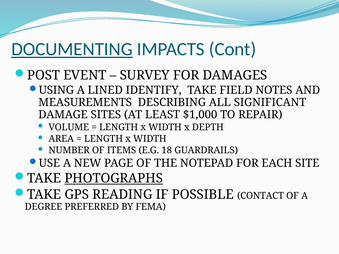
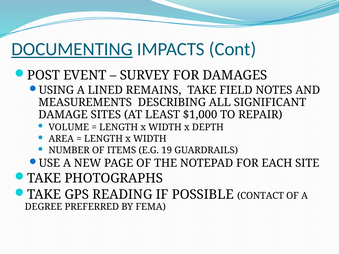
IDENTIFY: IDENTIFY -> REMAINS (154, 90)
18: 18 -> 19 (167, 150)
PHOTOGRAPHS underline: present -> none (114, 179)
